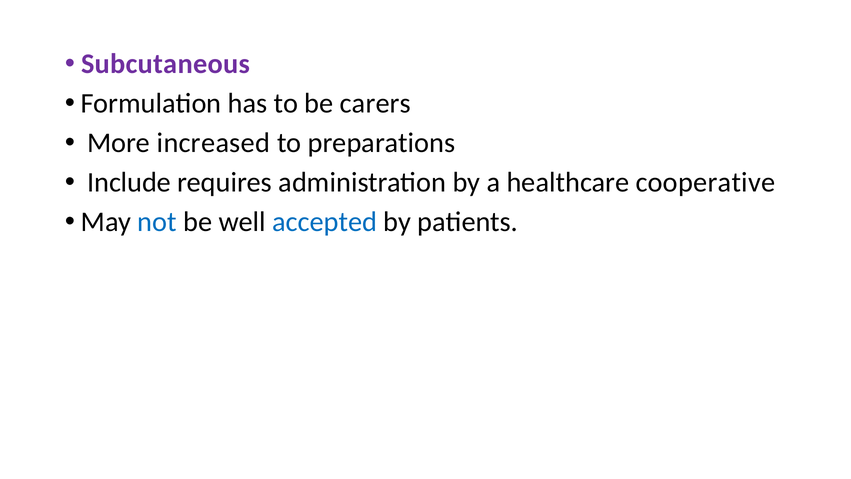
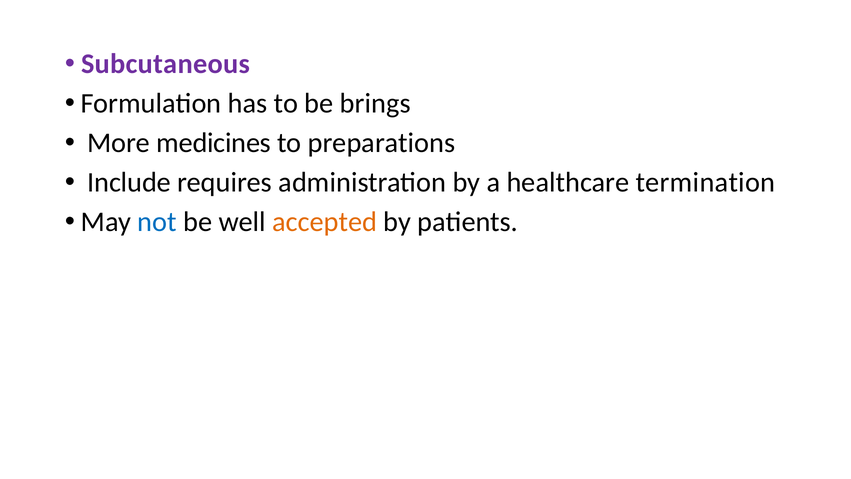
carers: carers -> brings (375, 103)
increased: increased -> medicines (214, 143)
cooperative: cooperative -> termination (705, 182)
accepted colour: blue -> orange (325, 222)
